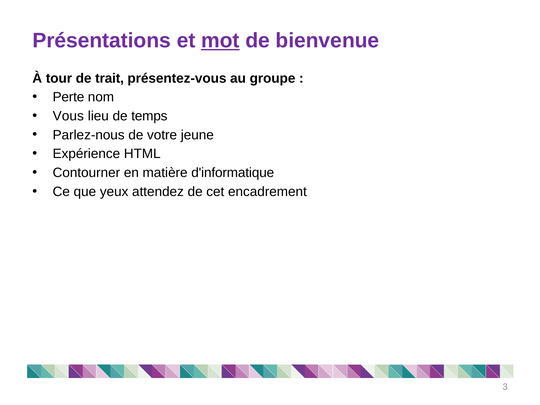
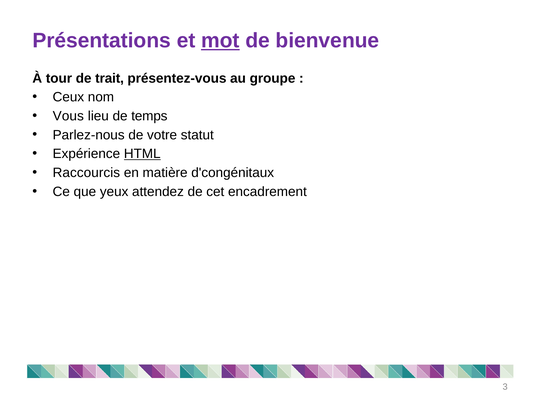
Perte: Perte -> Ceux (68, 97)
jeune: jeune -> statut (197, 135)
HTML underline: none -> present (142, 154)
Contourner: Contourner -> Raccourcis (86, 173)
d'informatique: d'informatique -> d'congénitaux (233, 173)
